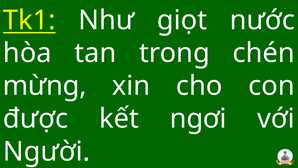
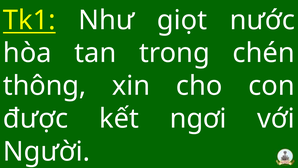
mừng: mừng -> thông (45, 86)
